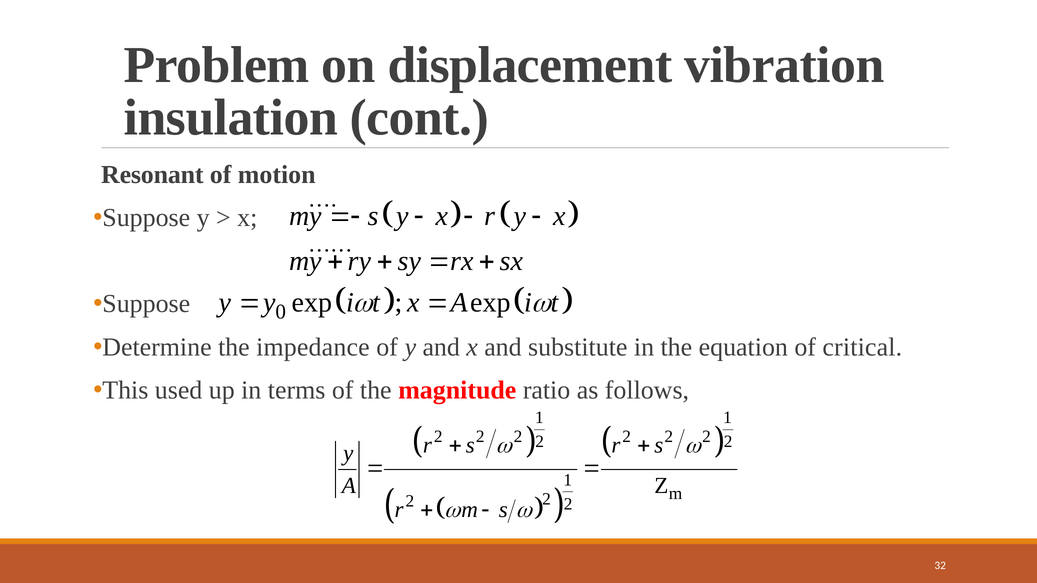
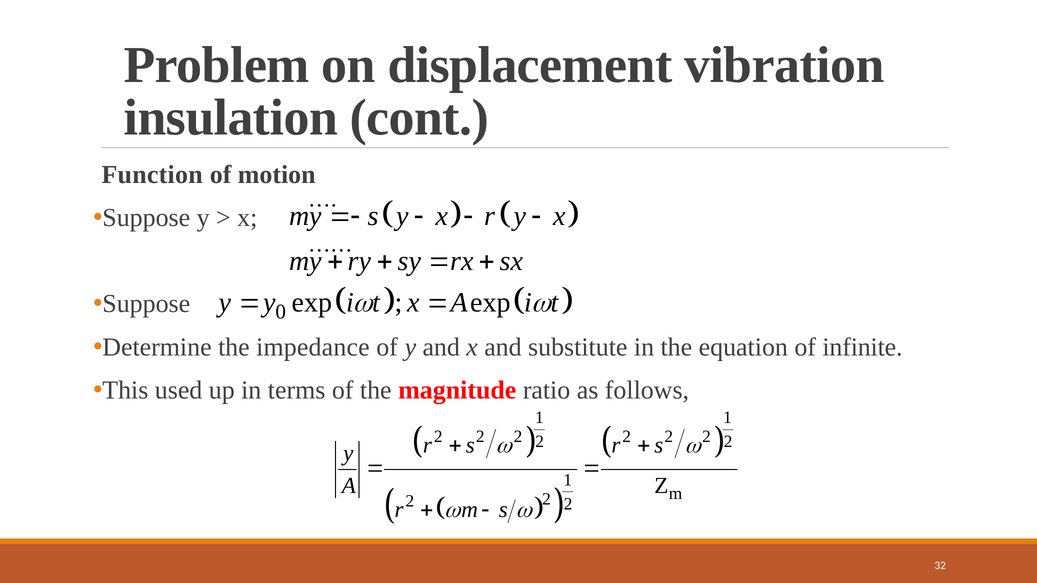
Resonant: Resonant -> Function (152, 175)
critical: critical -> infinite (862, 347)
